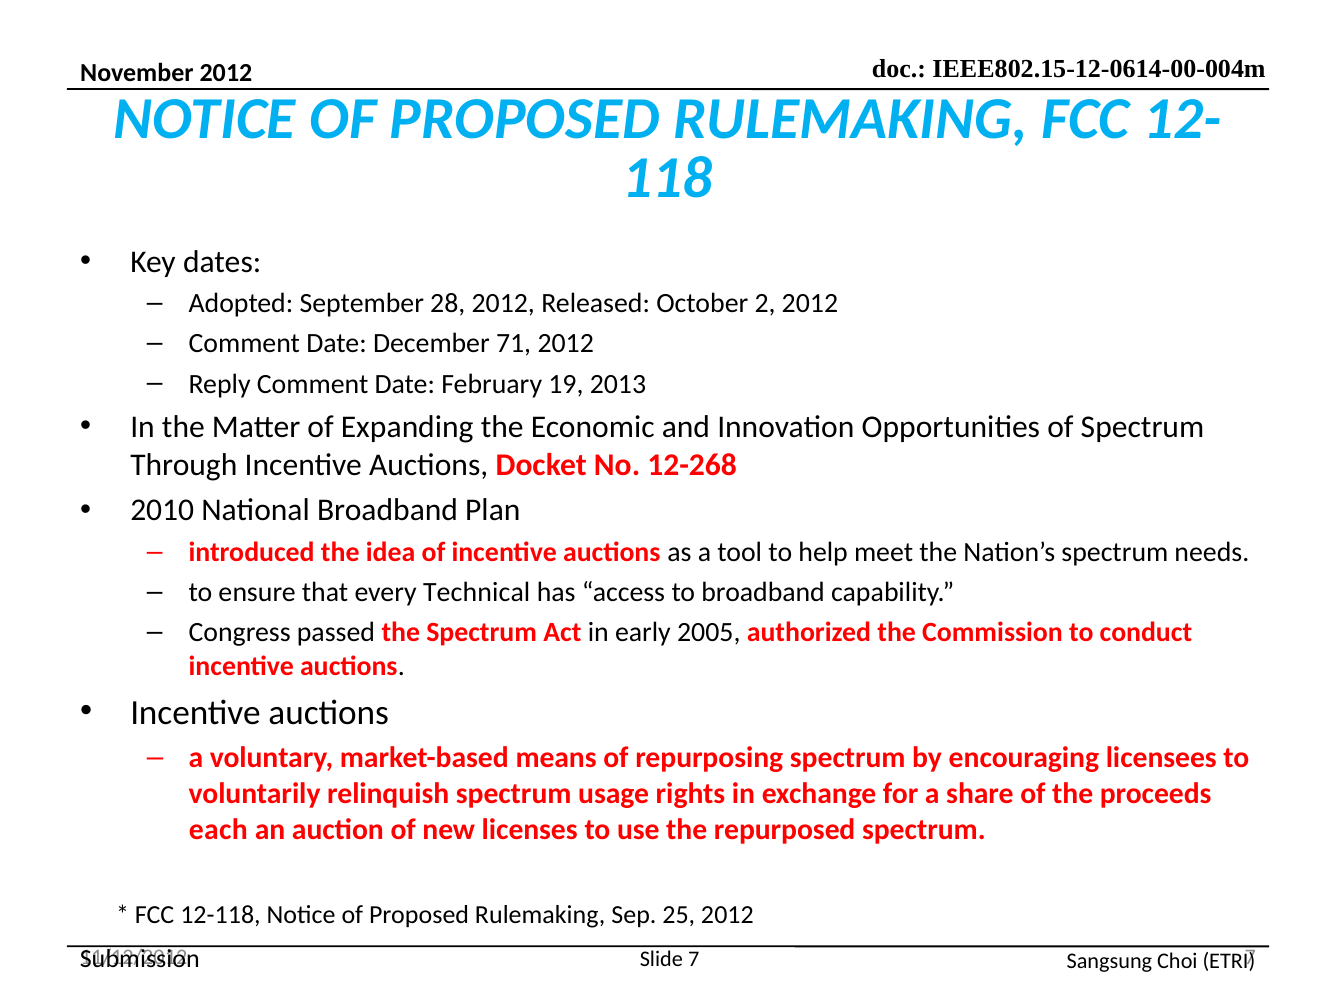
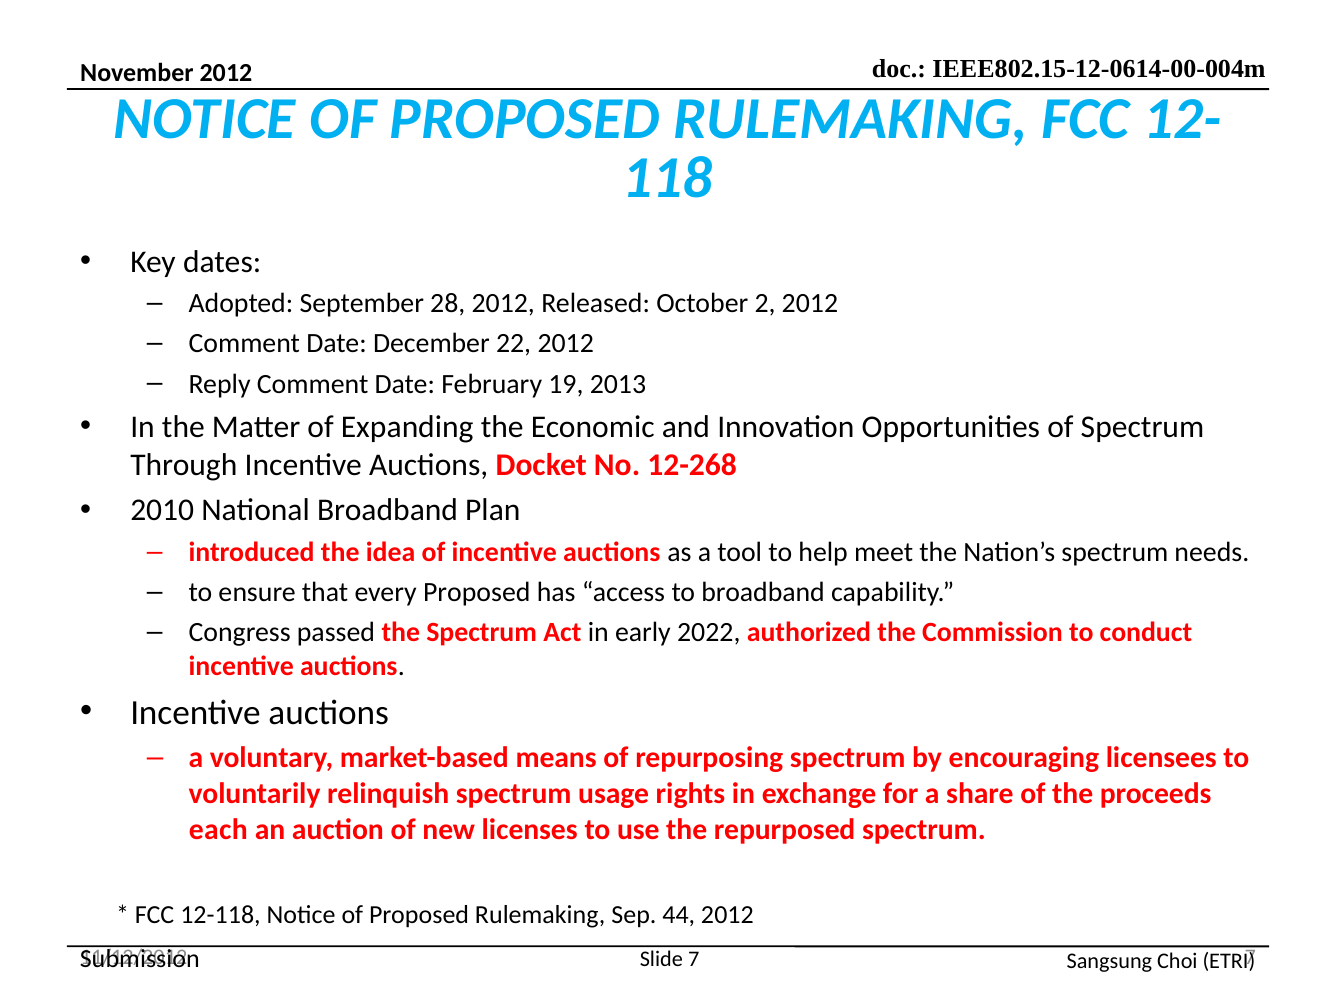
71: 71 -> 22 (514, 344)
every Technical: Technical -> Proposed (477, 592)
2005: 2005 -> 2022 (709, 633)
25: 25 -> 44 (679, 915)
